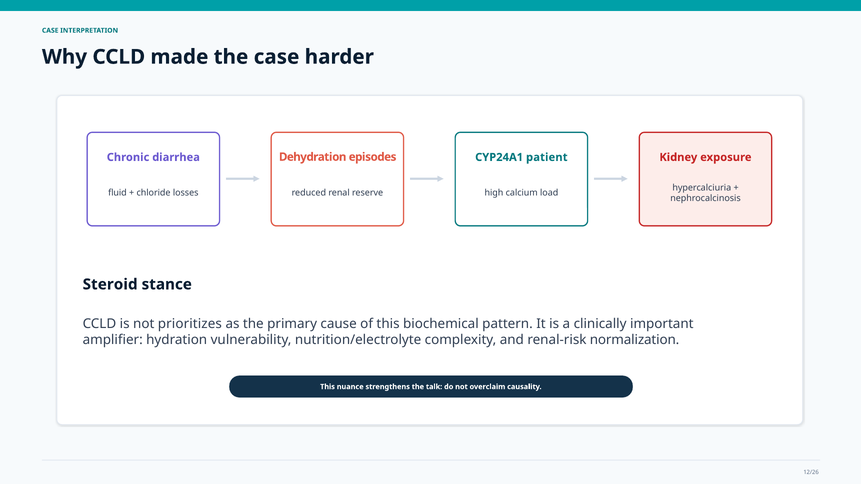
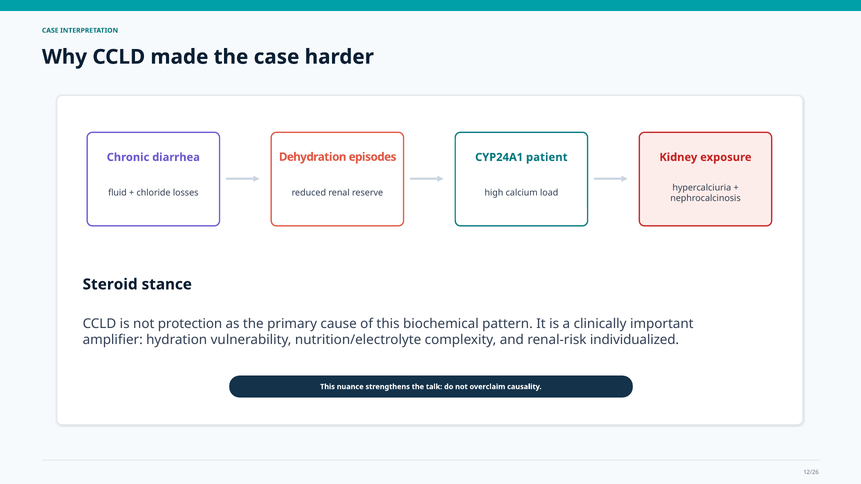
prioritizes: prioritizes -> protection (190, 324)
normalization: normalization -> individualized (635, 340)
